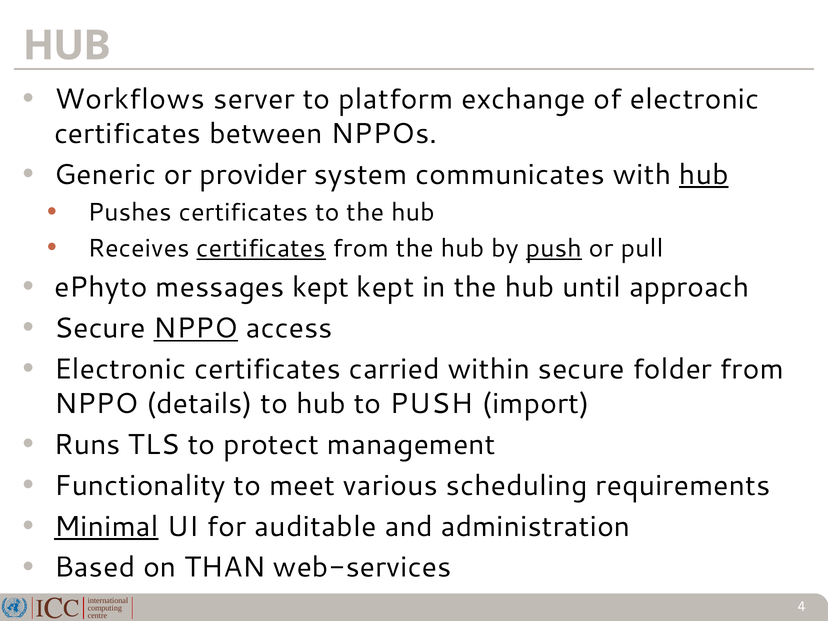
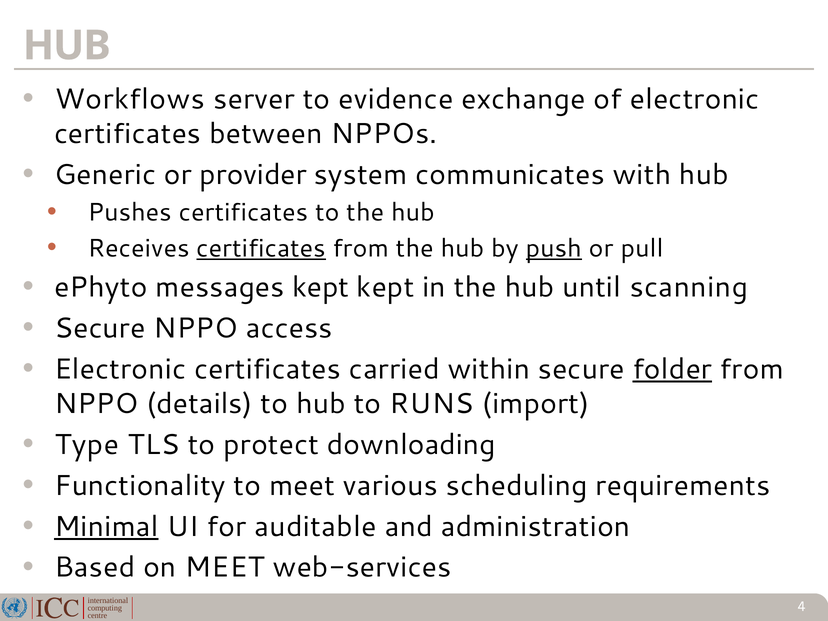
platform: platform -> evidence (396, 99)
hub underline: present -> none (704, 175)
approach: approach -> scanning (689, 287)
NPPO underline: present -> none (196, 328)
folder underline: none -> present (672, 369)
to PUSH: PUSH -> RUNS (432, 404)
Runs: Runs -> Type (87, 445)
management: management -> downloading (411, 445)
on THAN: THAN -> MEET (225, 567)
